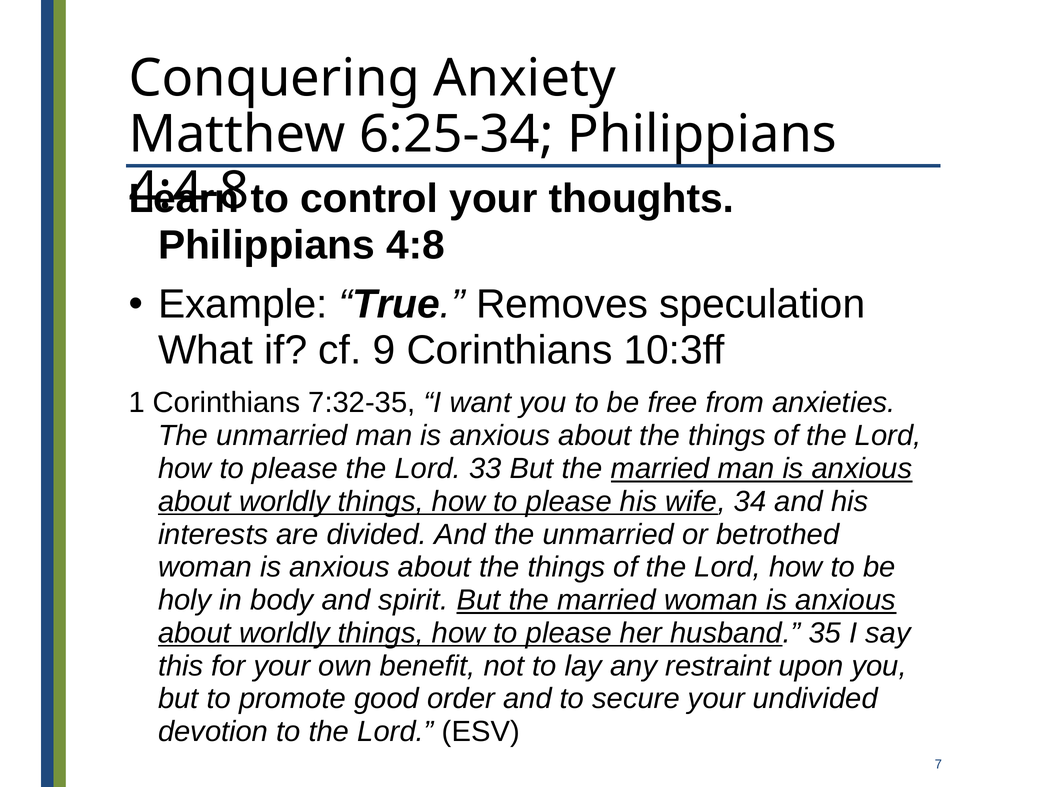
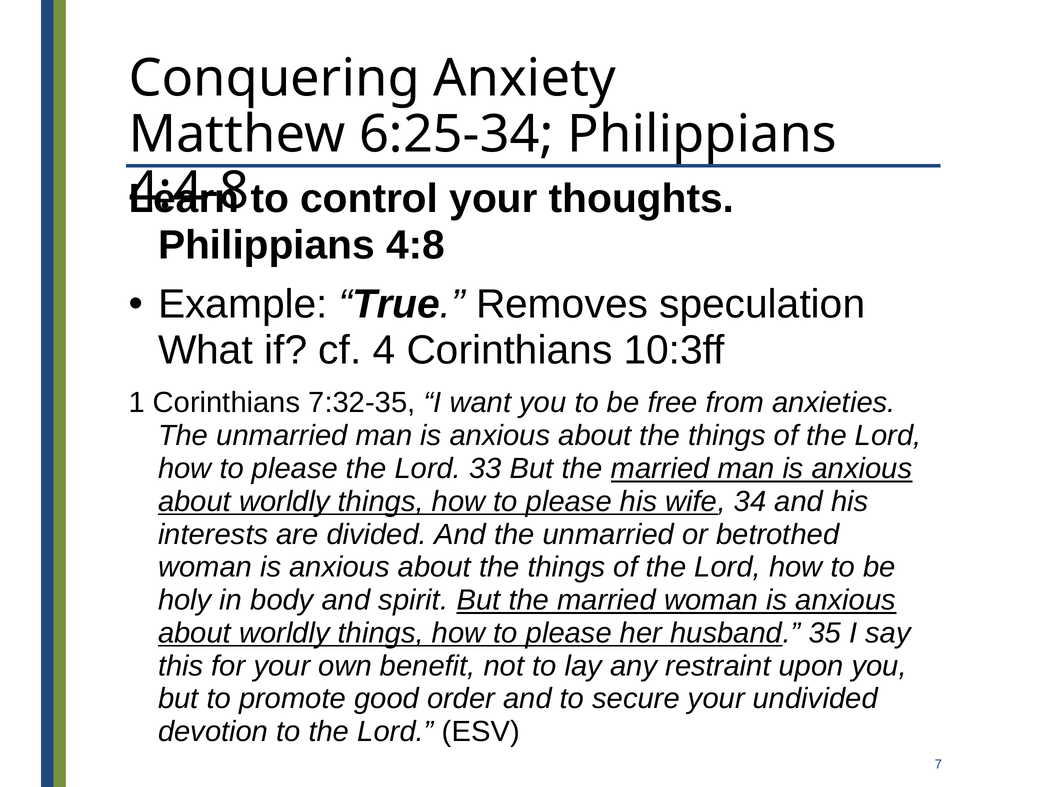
9: 9 -> 4 (384, 350)
